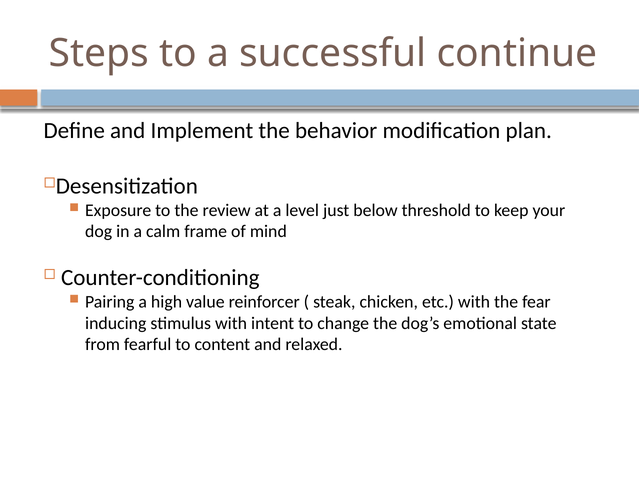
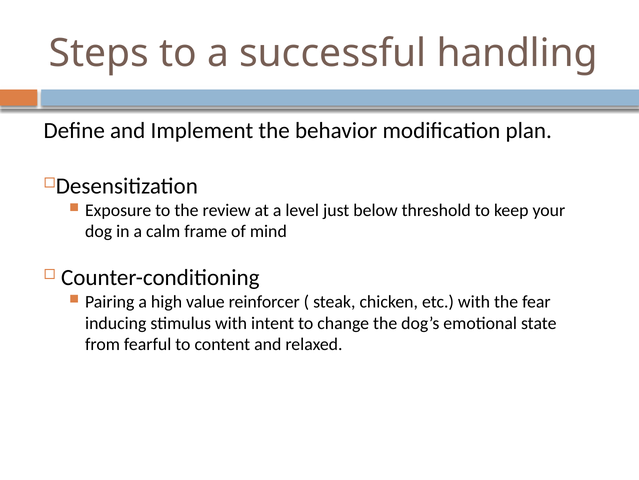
continue: continue -> handling (517, 53)
